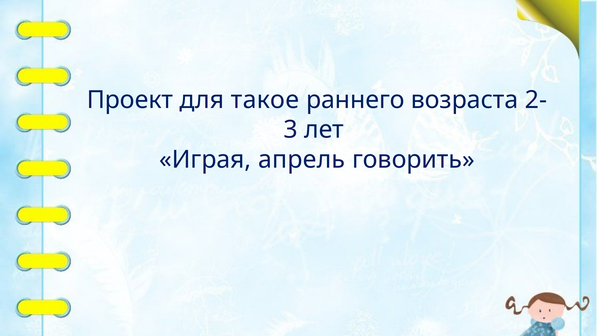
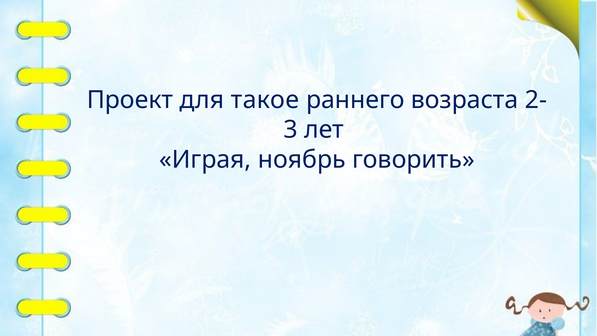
апрель: апрель -> ноябрь (302, 159)
